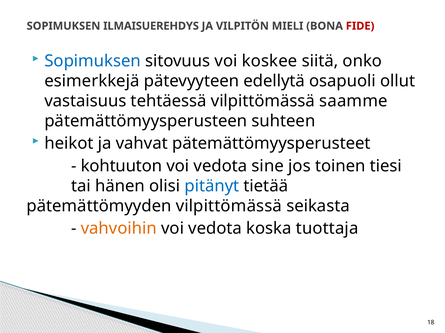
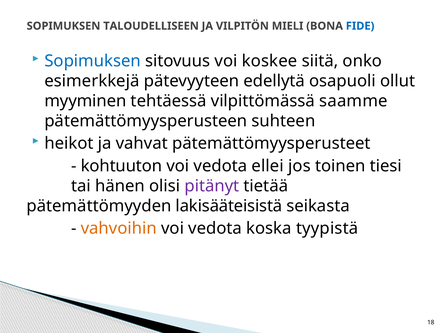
ILMAISUEREHDYS: ILMAISUEREHDYS -> TALOUDELLISEEN (151, 26)
FIDE colour: red -> blue (360, 26)
vastaisuus: vastaisuus -> myyminen (85, 101)
sine: sine -> ellei (268, 166)
pitänyt colour: blue -> purple (212, 186)
pätemättömyyden vilpittömässä: vilpittömässä -> lakisääteisistä (229, 206)
tuottaja: tuottaja -> tyypistä (327, 229)
